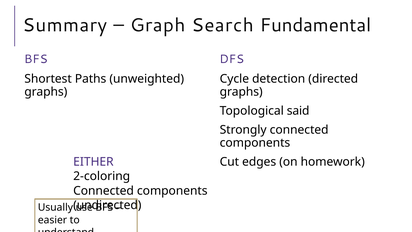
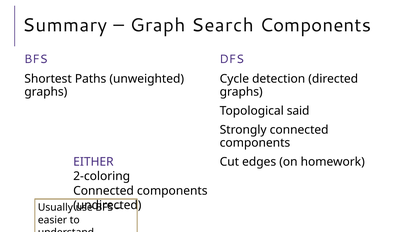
Search Fundamental: Fundamental -> Components (315, 25)
